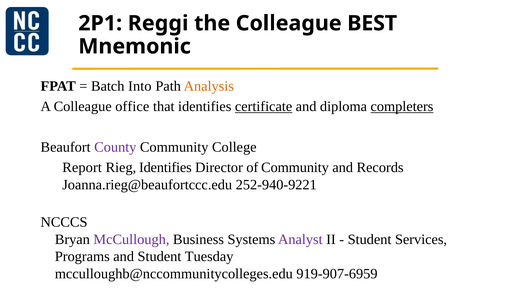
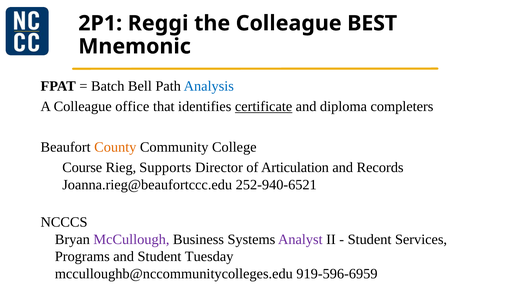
Into: Into -> Bell (140, 86)
Analysis colour: orange -> blue (209, 86)
completers underline: present -> none (402, 107)
County colour: purple -> orange (115, 148)
Report: Report -> Course (82, 168)
Rieg Identifies: Identifies -> Supports (165, 168)
of Community: Community -> Articulation (295, 168)
252-940-9221: 252-940-9221 -> 252-940-6521 (276, 185)
919-907-6959: 919-907-6959 -> 919-596-6959 (337, 274)
